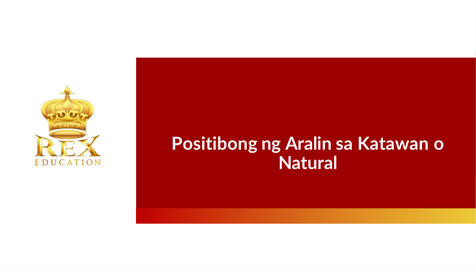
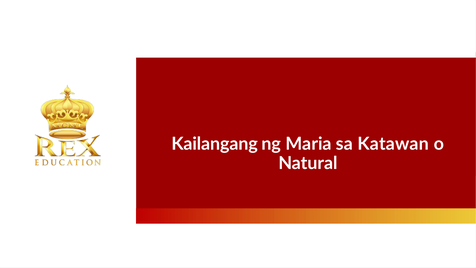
Positibong: Positibong -> Kailangang (215, 144)
Aralin: Aralin -> Maria (309, 144)
